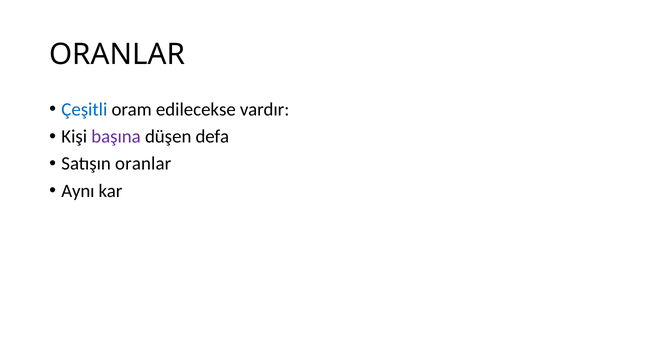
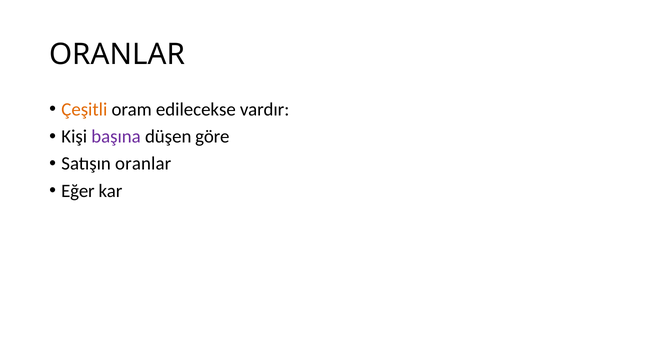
Çeşitli colour: blue -> orange (84, 109)
defa: defa -> göre (212, 136)
Aynı: Aynı -> Eğer (78, 190)
